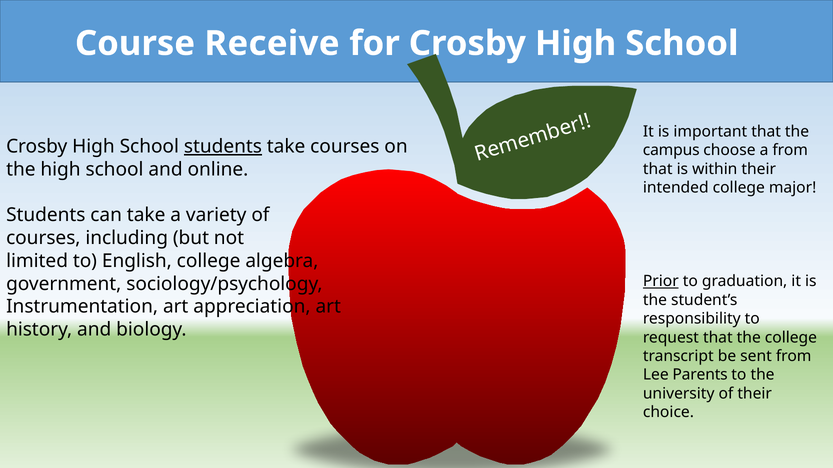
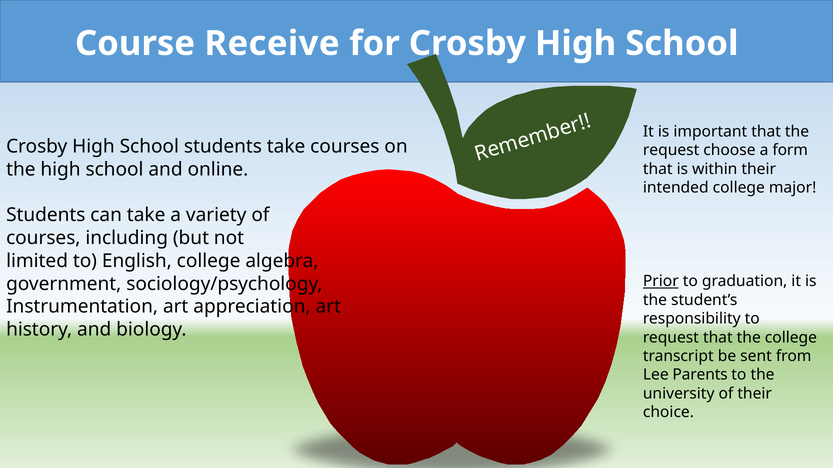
students underline: present -> none (223, 147)
campus: campus -> request (671, 150)
a from: from -> form (790, 150)
